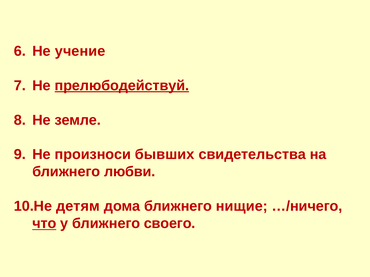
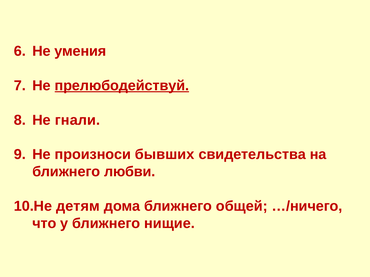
учение: учение -> умения (80, 51)
земле: земле -> гнали (78, 120)
нищие: нищие -> общей (242, 207)
что underline: present -> none (44, 224)
своего: своего -> нищие (170, 224)
